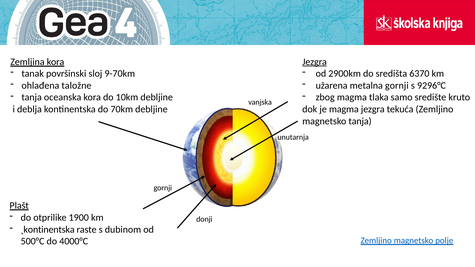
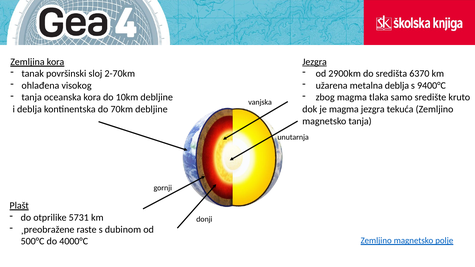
9-70km: 9-70km -> 2-70km (120, 74)
metalna gornji: gornji -> deblja (397, 86)
9296°C: 9296°C -> 9400°C (431, 86)
taložne: taložne -> visokog (77, 86)
1900: 1900 -> 5731 (79, 218)
¸kontinentska: ¸kontinentska -> ¸preobražene (48, 230)
